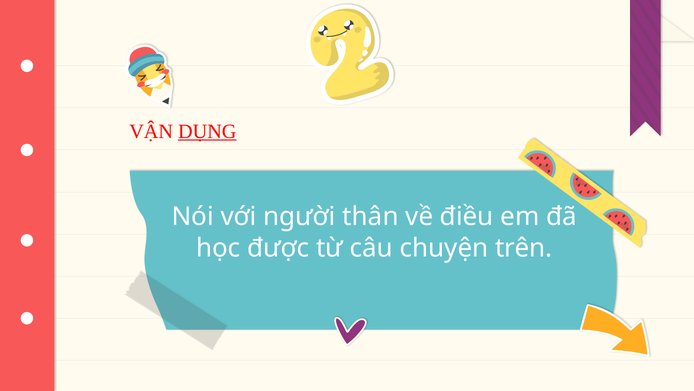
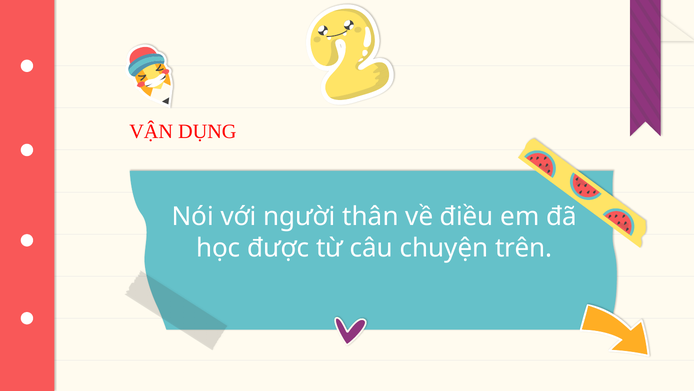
DỤNG underline: present -> none (207, 131)
